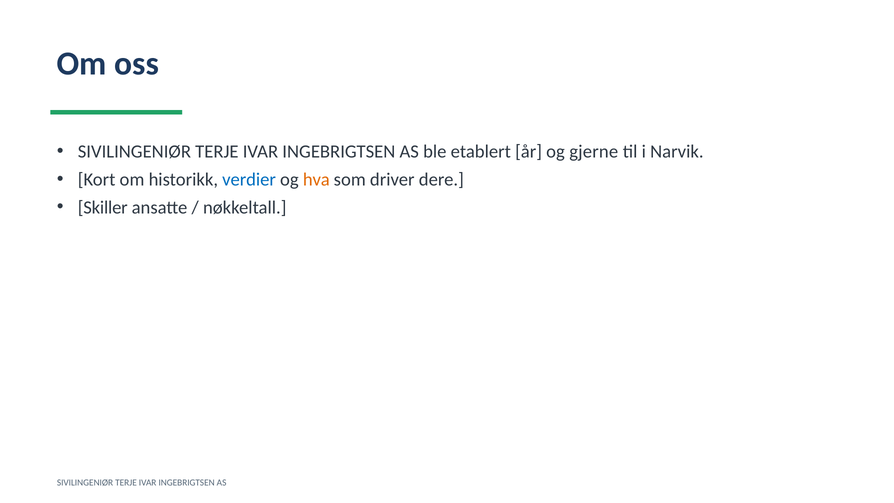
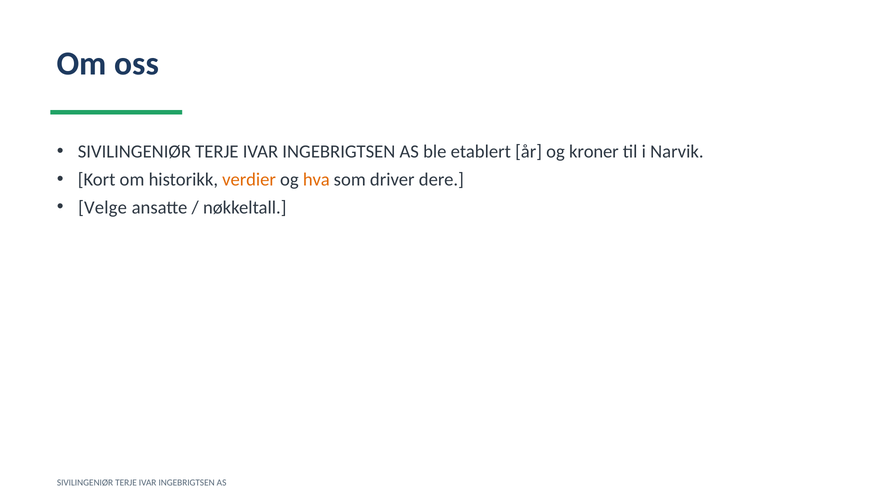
gjerne: gjerne -> kroner (594, 151)
verdier colour: blue -> orange (249, 179)
Skiller: Skiller -> Velge (103, 207)
